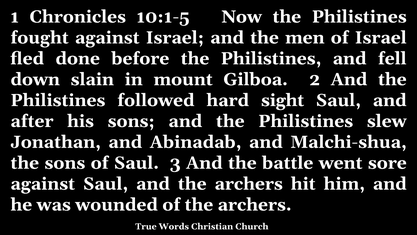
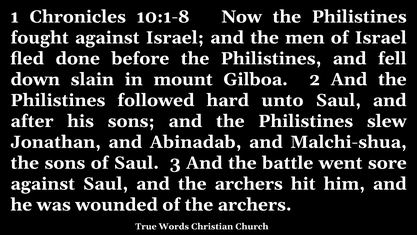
10:1-5: 10:1-5 -> 10:1-8 (163, 17)
sight: sight -> unto (282, 100)
